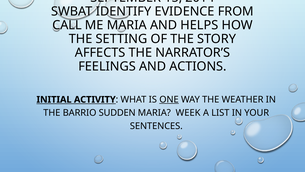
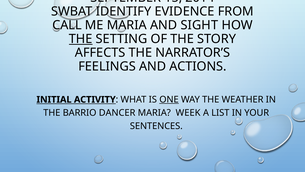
HELPS: HELPS -> SIGHT (199, 25)
THE underline: none -> present (81, 39)
SUDDEN: SUDDEN -> DANCER (117, 113)
